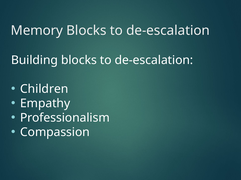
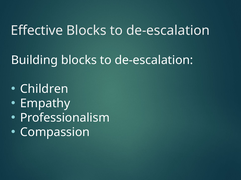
Memory: Memory -> Effective (37, 31)
